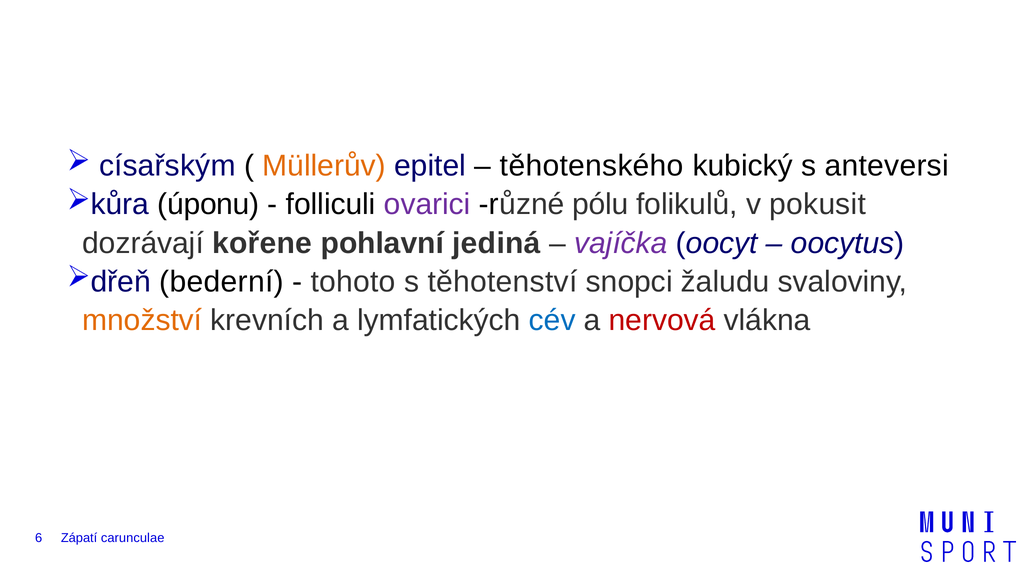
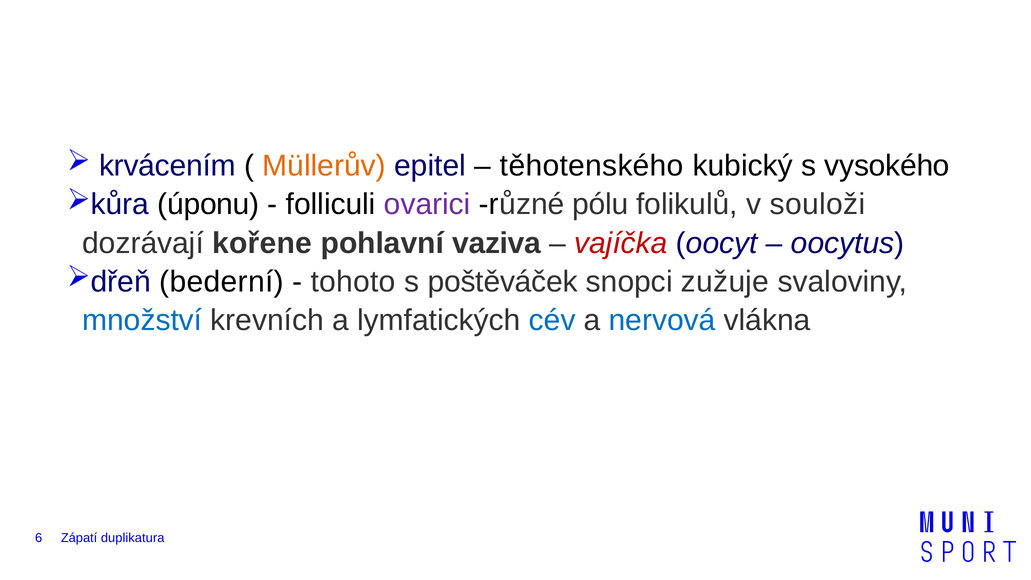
císařským: císařským -> krvácením (168, 166)
anteversi: anteversi -> vysokého (887, 166)
pokusit: pokusit -> souloži (818, 204)
jediná: jediná -> vaziva (497, 243)
vajíčka colour: purple -> red (621, 243)
těhotenství: těhotenství -> poštěváček (503, 282)
žaludu: žaludu -> zužuje (725, 282)
množství colour: orange -> blue (142, 320)
nervová colour: red -> blue (662, 320)
carunculae: carunculae -> duplikatura (133, 538)
